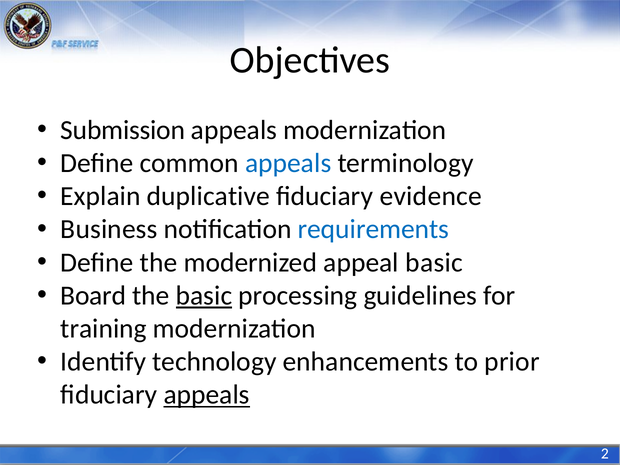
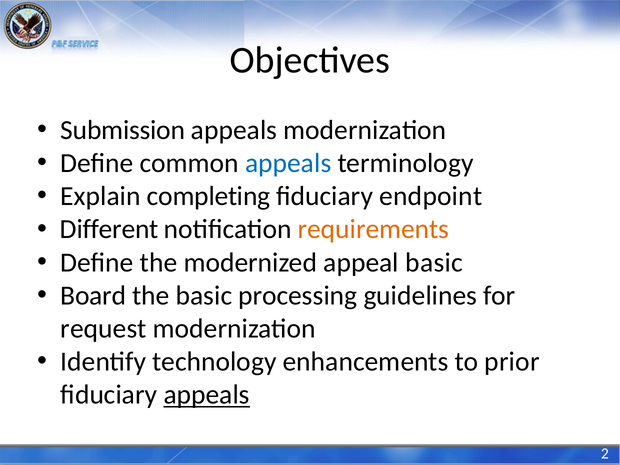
duplicative: duplicative -> completing (209, 196)
evidence: evidence -> endpoint (431, 196)
Business: Business -> Different (109, 229)
requirements colour: blue -> orange (373, 229)
basic underline: present -> none (204, 296)
training: training -> request (104, 329)
